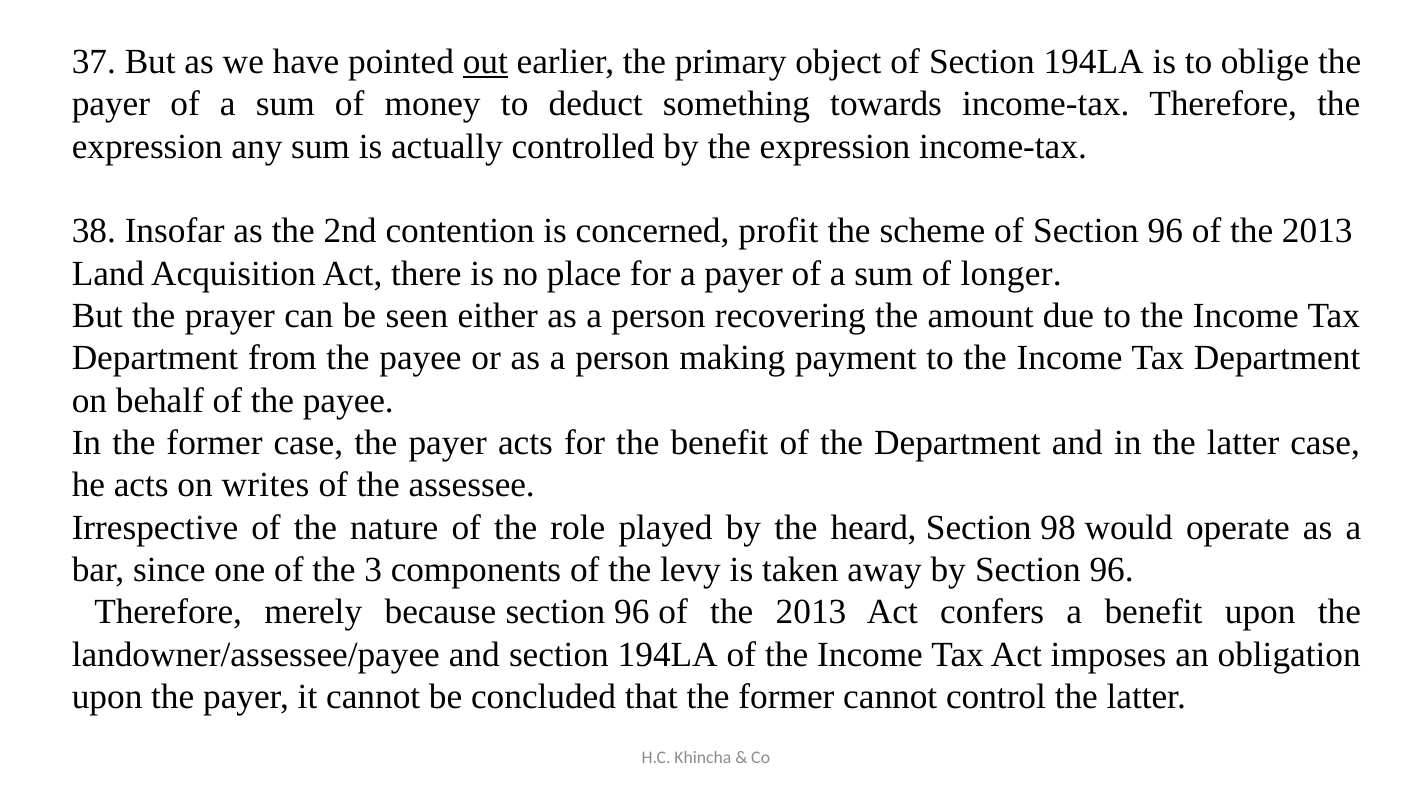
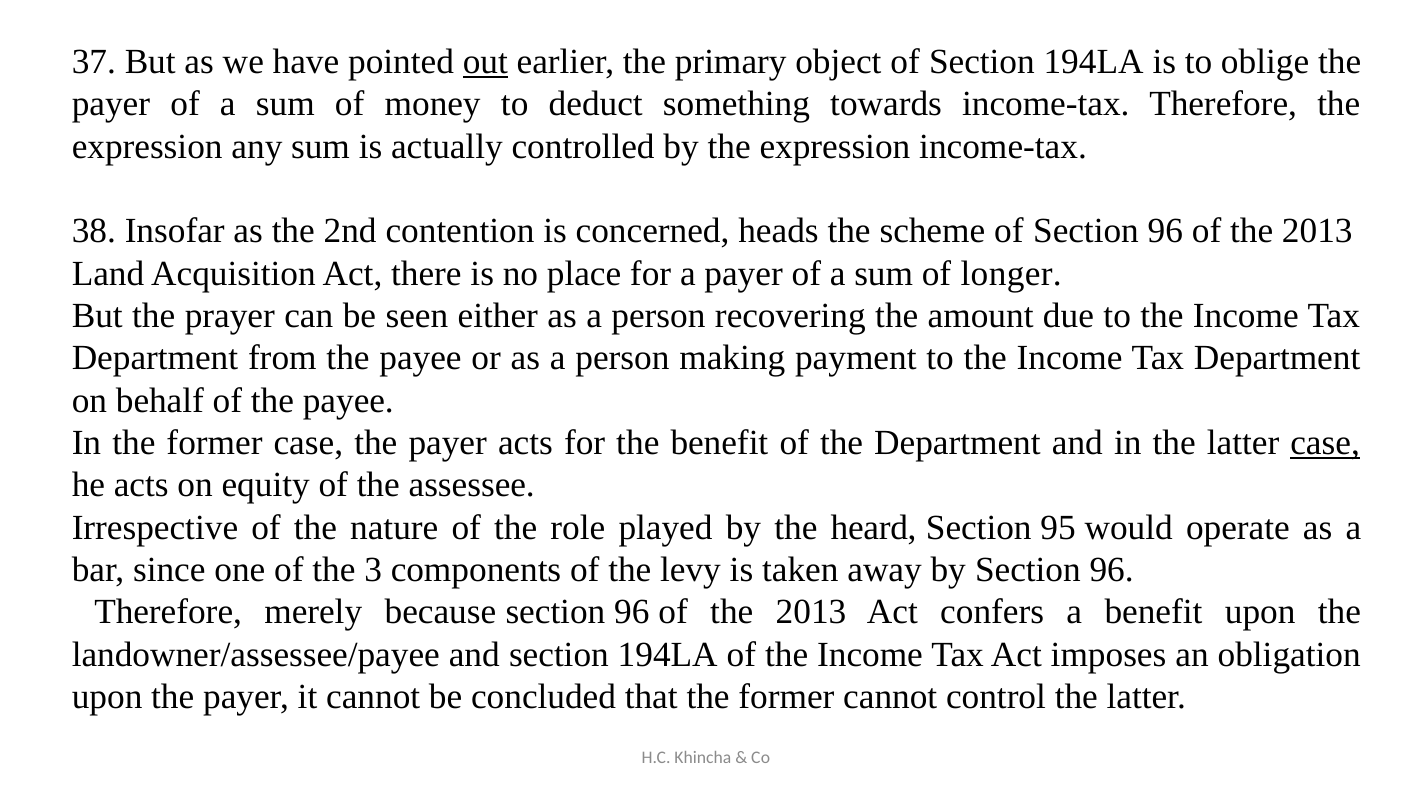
profit: profit -> heads (778, 231)
case underline: none -> present (1325, 443)
writes: writes -> equity (266, 485)
98: 98 -> 95 (1058, 528)
